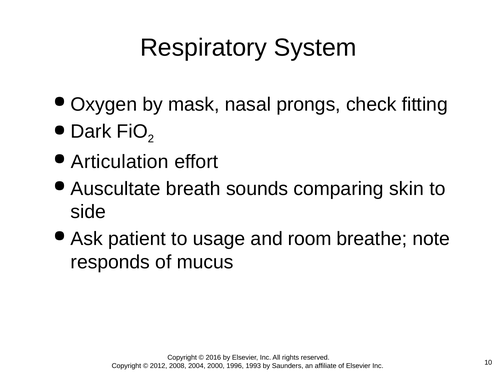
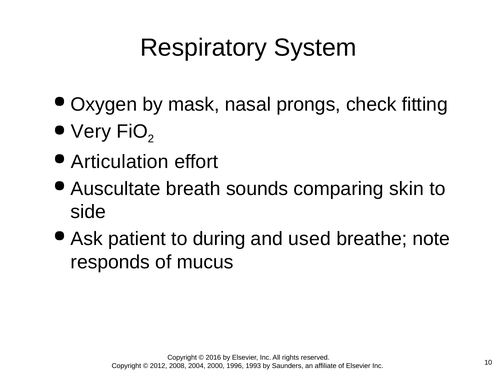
Dark: Dark -> Very (91, 132)
usage: usage -> during (219, 239)
room: room -> used (310, 239)
